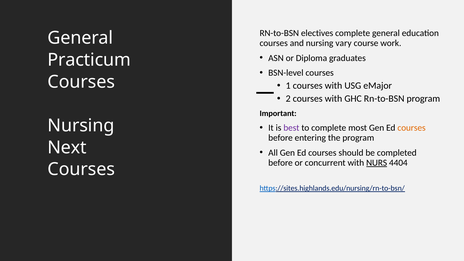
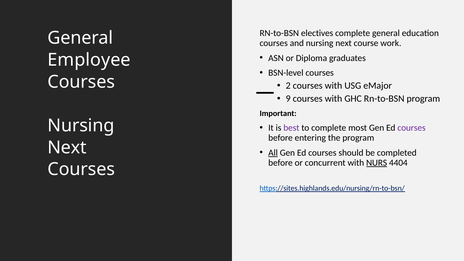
and nursing vary: vary -> next (344, 43)
Practicum: Practicum -> Employee (89, 60)
1: 1 -> 2 (288, 86)
2: 2 -> 9 (288, 99)
courses colour: orange -> purple (412, 128)
All underline: none -> present (273, 153)
